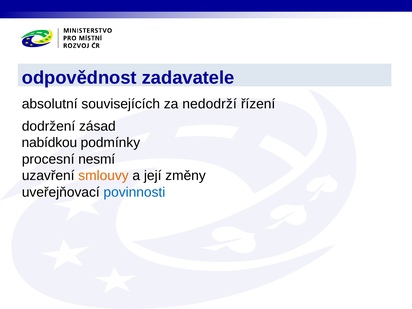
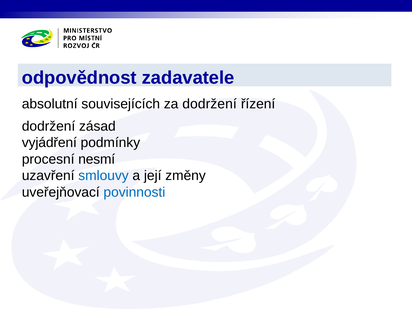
za nedodrží: nedodrží -> dodržení (210, 104)
nabídkou: nabídkou -> vyjádření (49, 143)
smlouvy colour: orange -> blue (103, 176)
